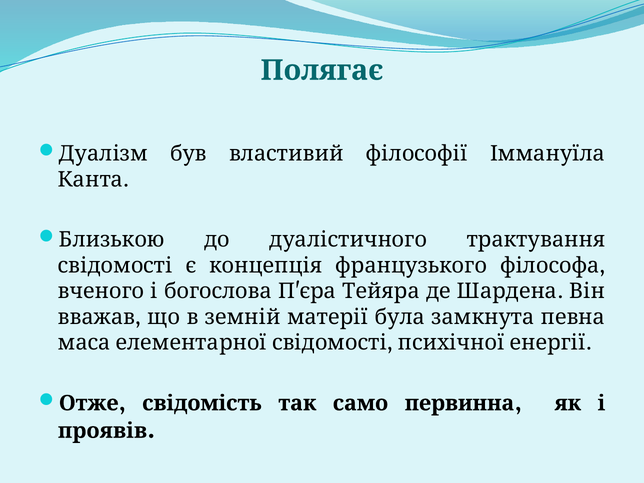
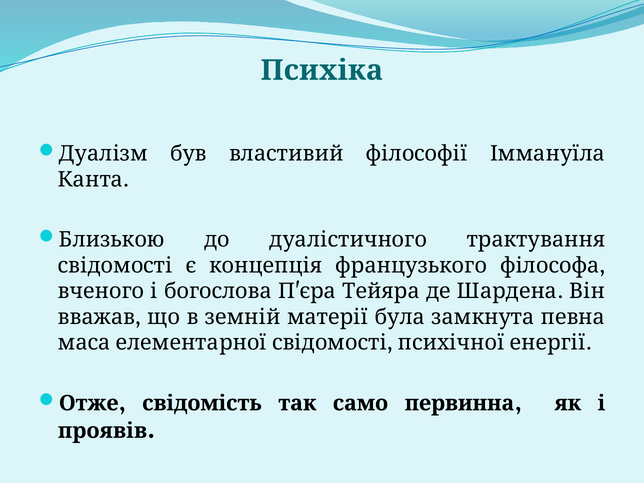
Полягає: Полягає -> Психіка (322, 70)
